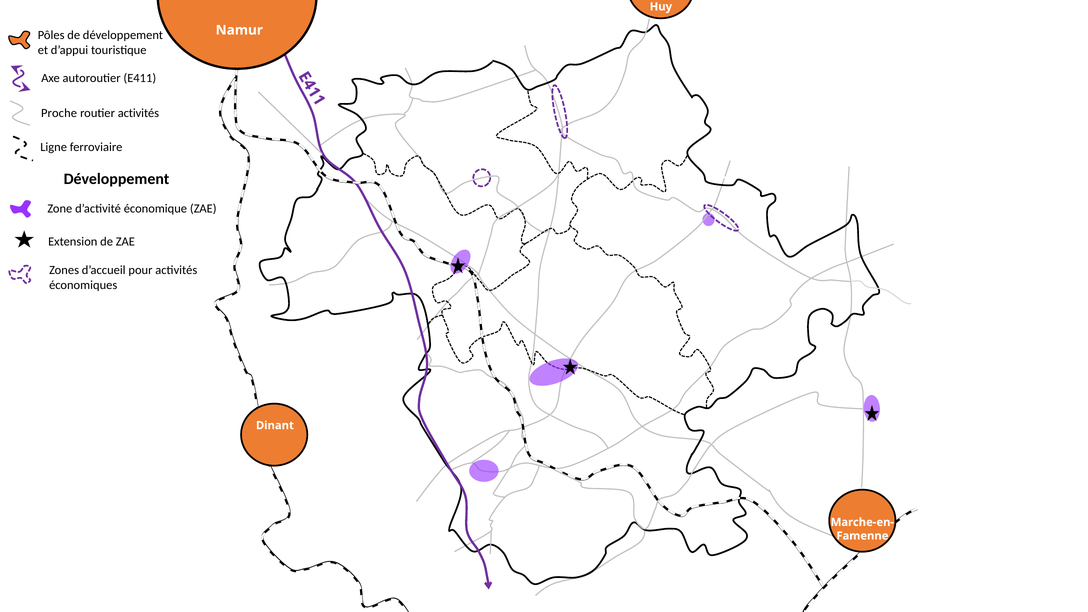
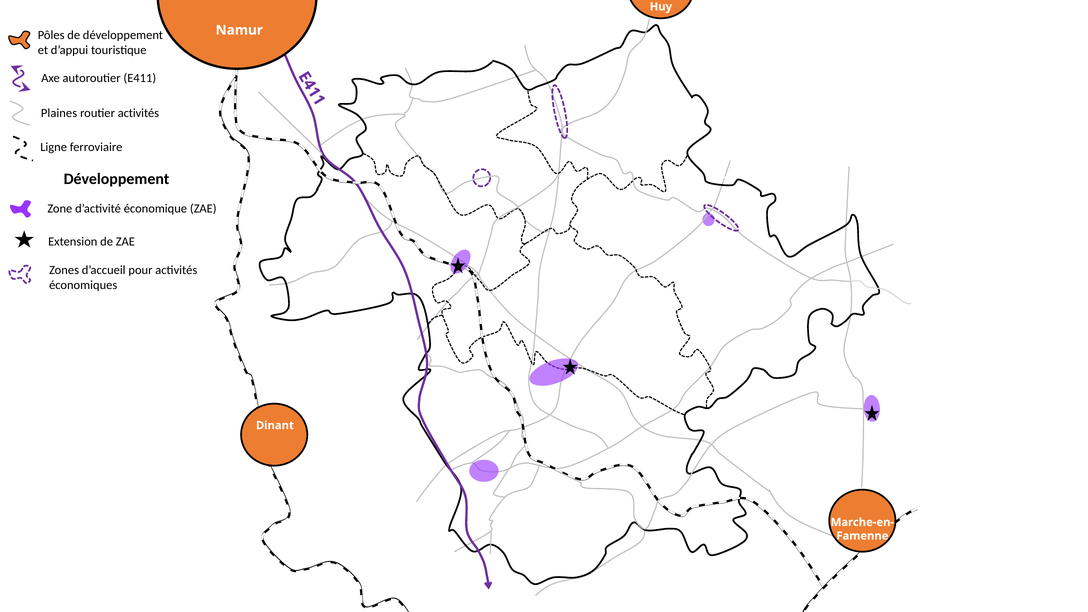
Proche: Proche -> Plaines (59, 113)
